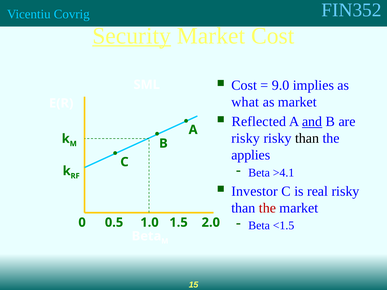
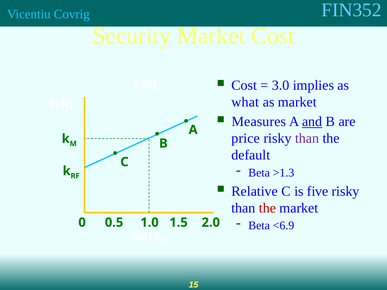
Security underline: present -> none (132, 36)
9.0: 9.0 -> 3.0 (281, 85)
Reflected: Reflected -> Measures (259, 122)
risky: risky -> price (246, 138)
than colour: black -> purple (307, 138)
applies: applies -> default (251, 155)
>4.1: >4.1 -> >1.3 (284, 173)
Investor: Investor -> Relative (255, 191)
real: real -> five (318, 191)
<1.5: <1.5 -> <6.9 (284, 226)
